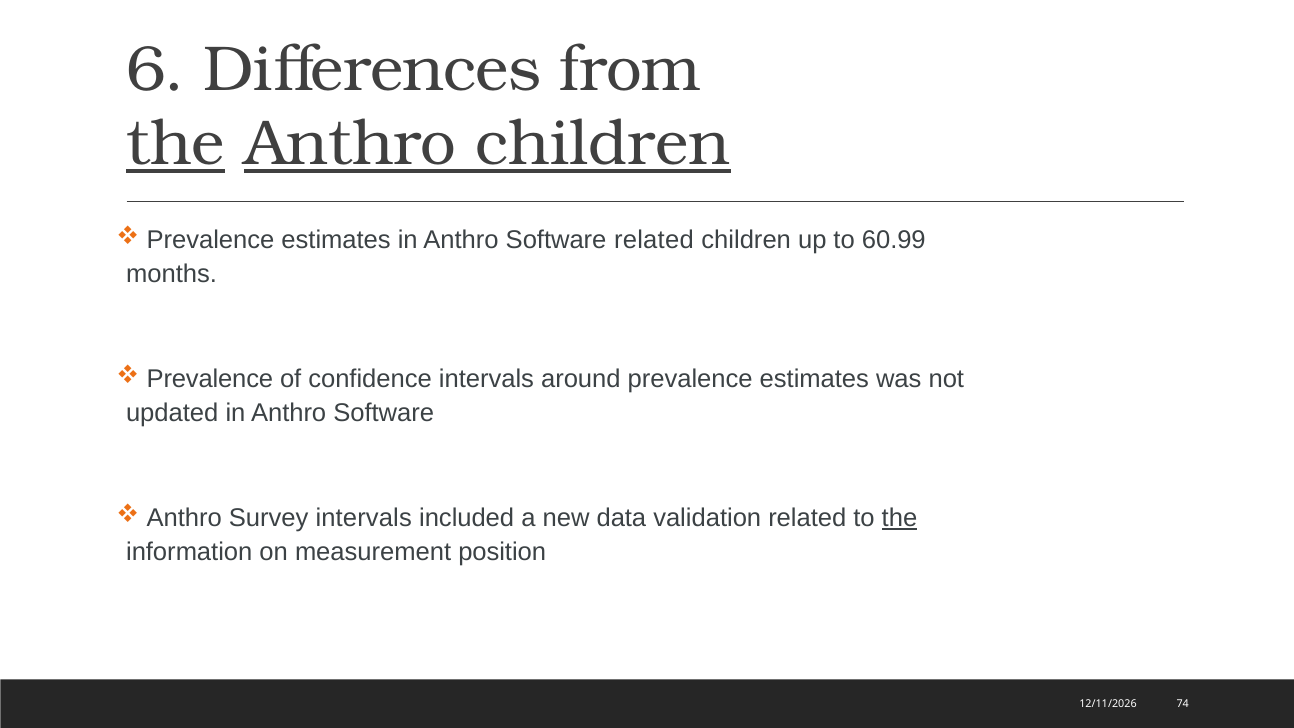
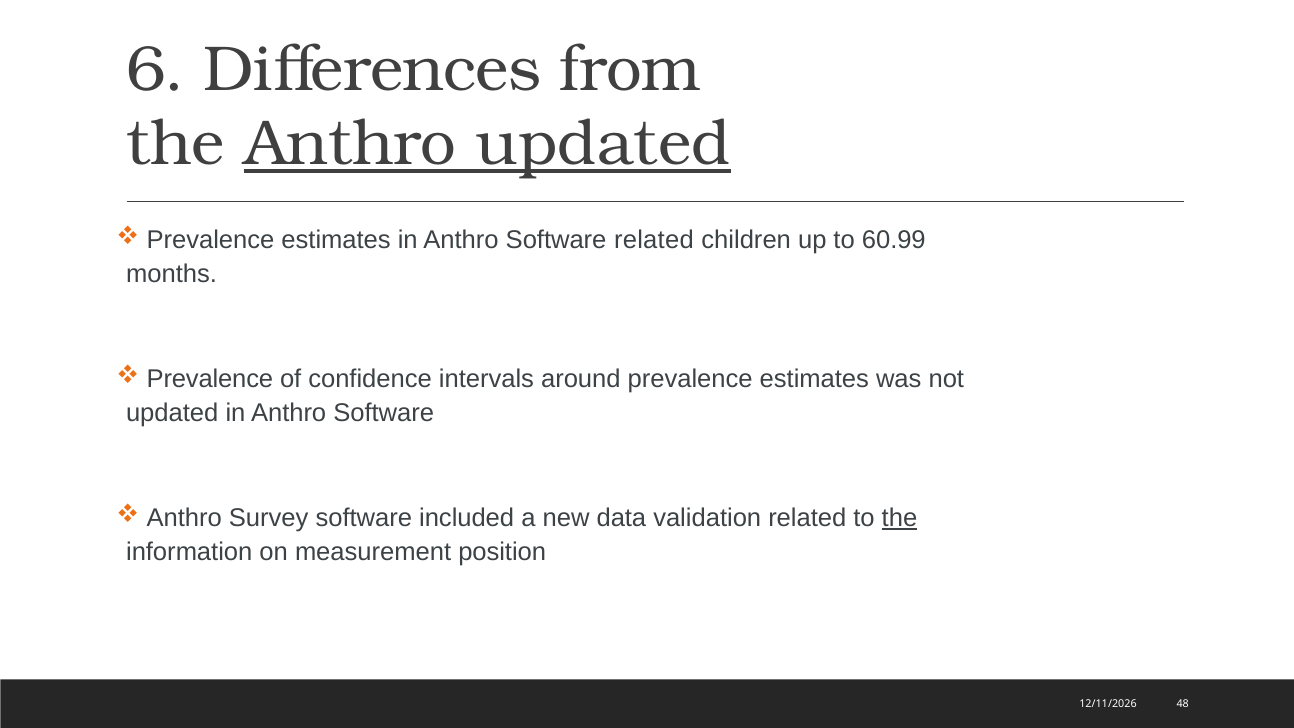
the underline: present -> none (176, 144)
Anthro children: children -> updated (603, 144)
Survey intervals: intervals -> software (364, 518)
74: 74 -> 48 (1183, 703)
